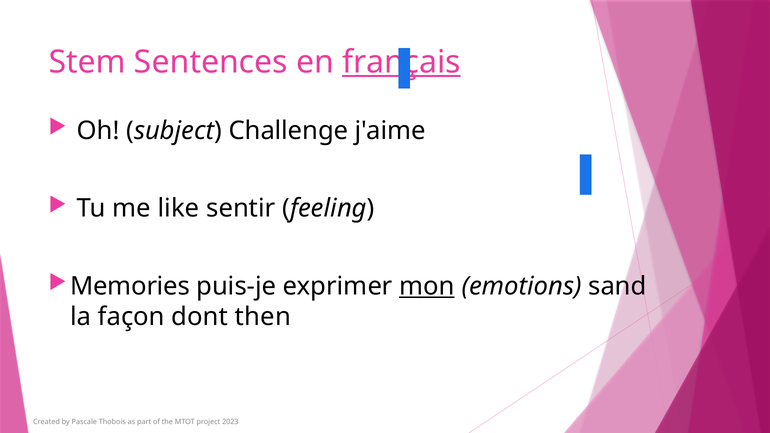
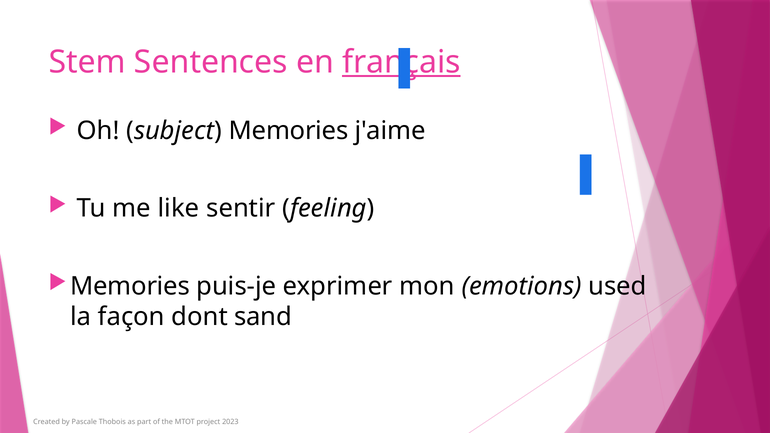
subject Challenge: Challenge -> Memories (289, 131)
mon underline: present -> none (427, 286)
sand: sand -> used (617, 286)
then: then -> sand (263, 317)
